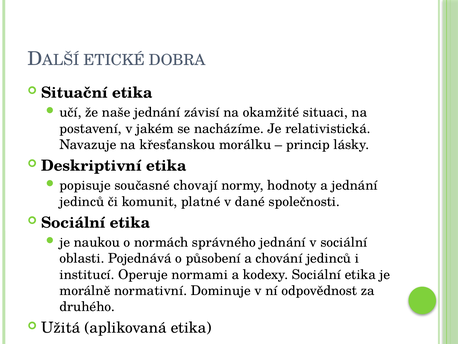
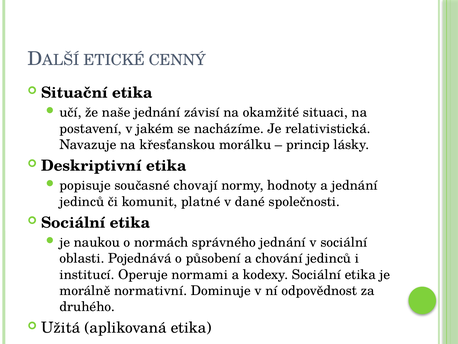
DOBRA: DOBRA -> CENNÝ (177, 60)
